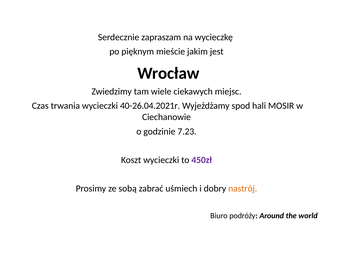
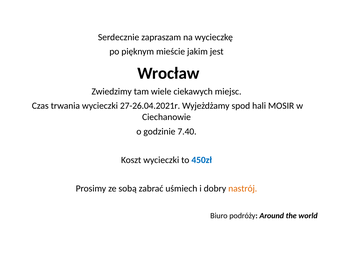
40-26.04.2021r: 40-26.04.2021r -> 27-26.04.2021r (150, 106)
7.23: 7.23 -> 7.40 (187, 131)
450zł colour: purple -> blue (202, 160)
